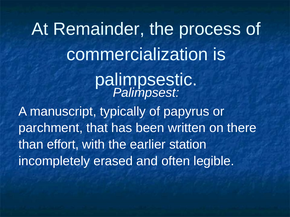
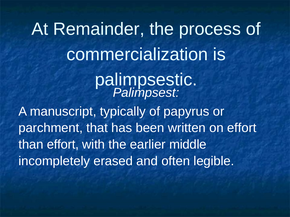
on there: there -> effort (242, 128)
station: station -> middle (188, 145)
